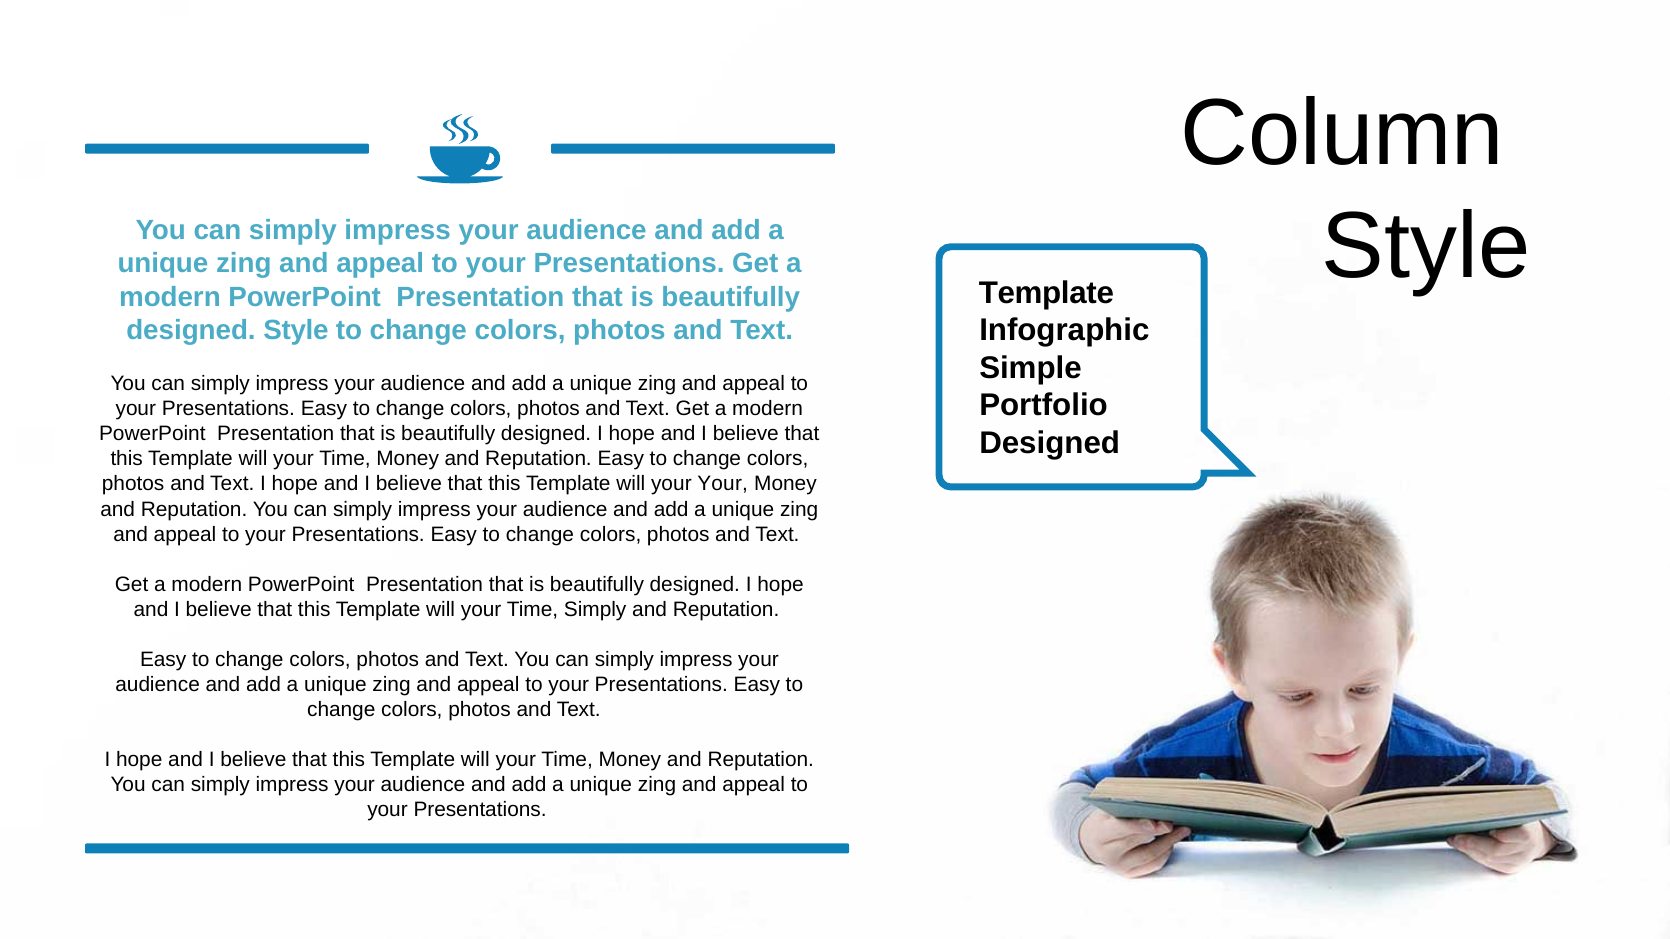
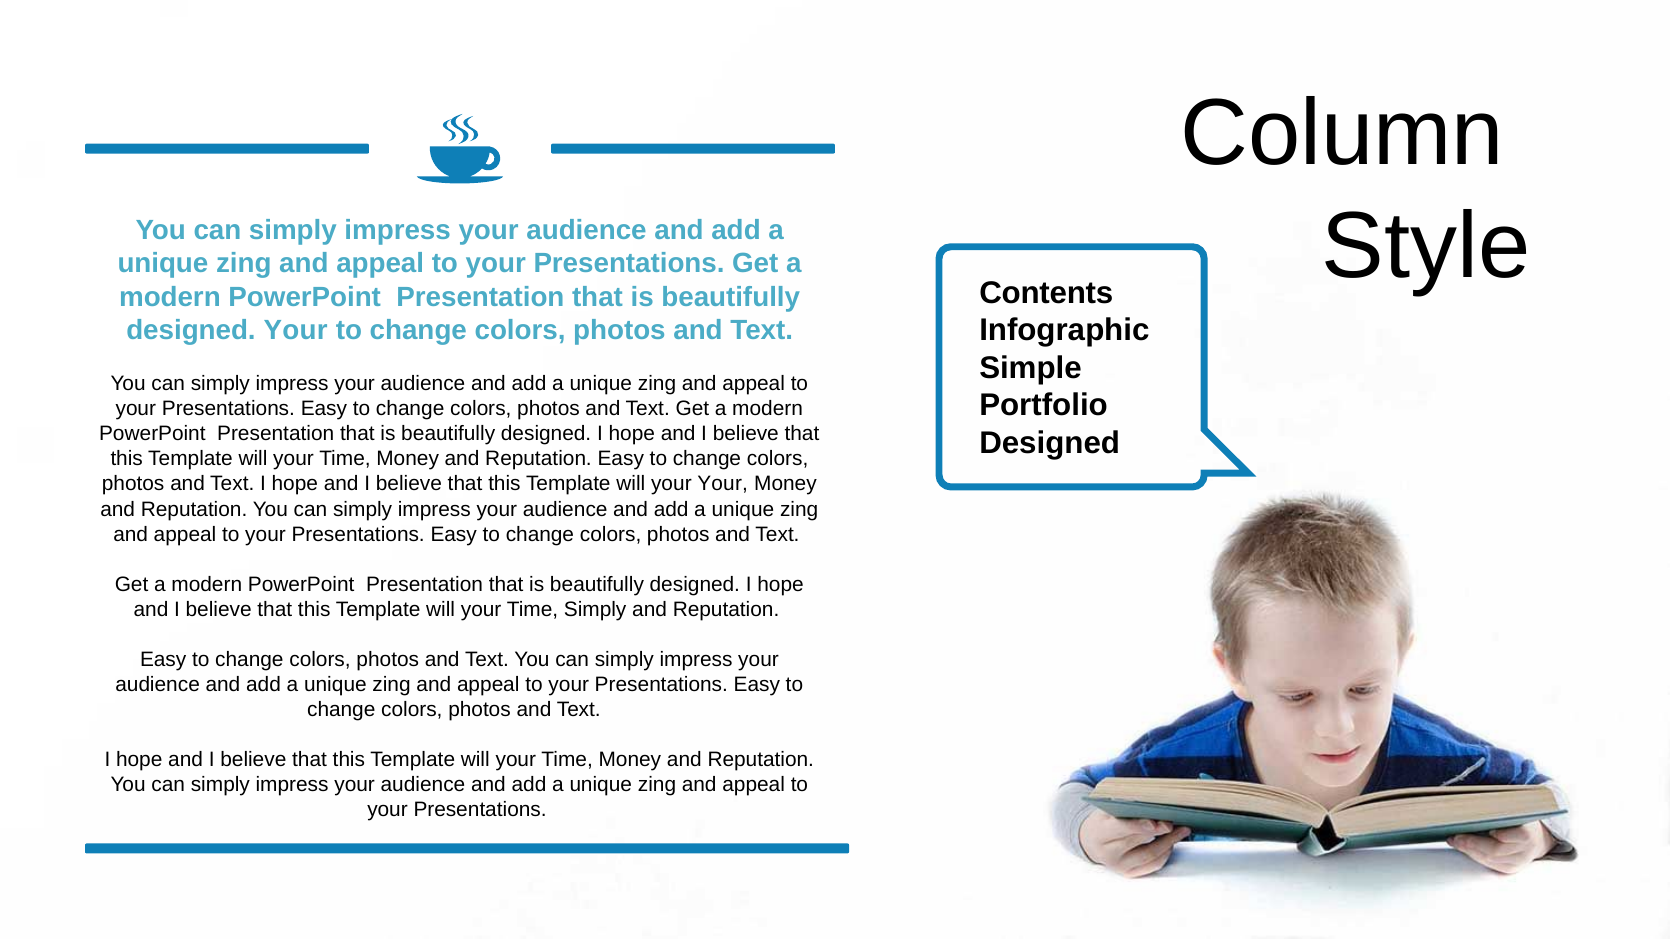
Template: Template -> Contents (1046, 293)
designed Style: Style -> Your (296, 331)
